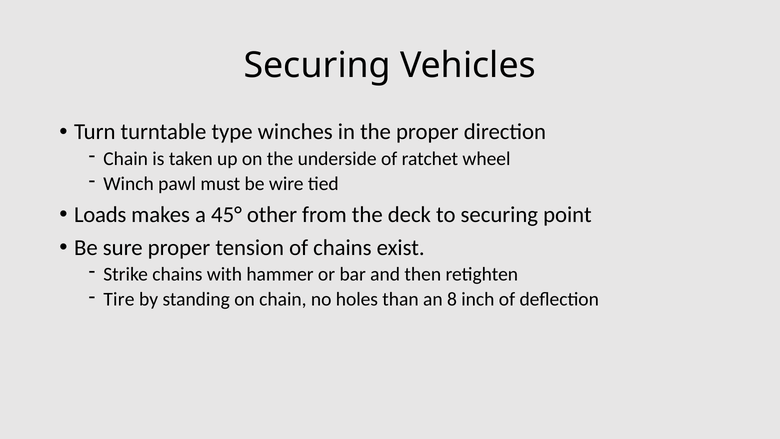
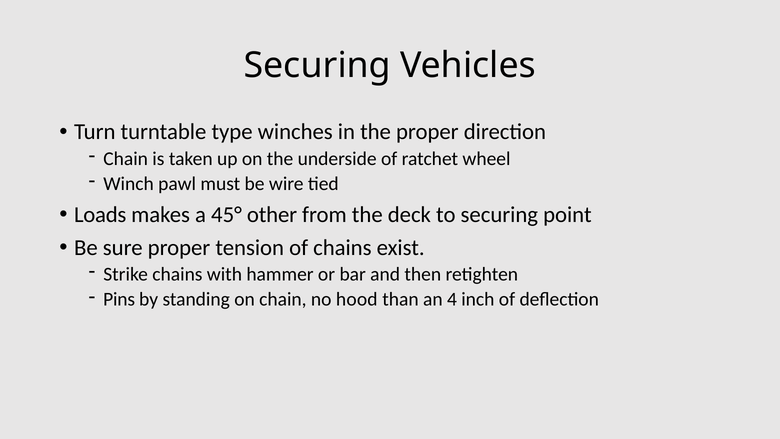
Tire: Tire -> Pins (119, 299)
holes: holes -> hood (357, 299)
8: 8 -> 4 (452, 299)
